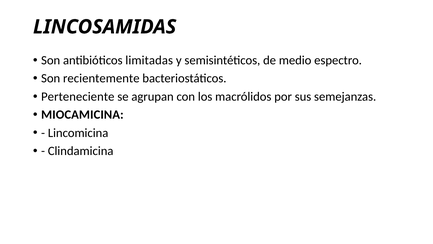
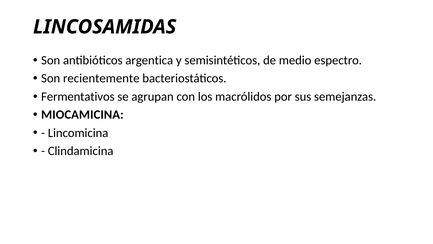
limitadas: limitadas -> argentica (149, 60)
Perteneciente: Perteneciente -> Fermentativos (78, 96)
